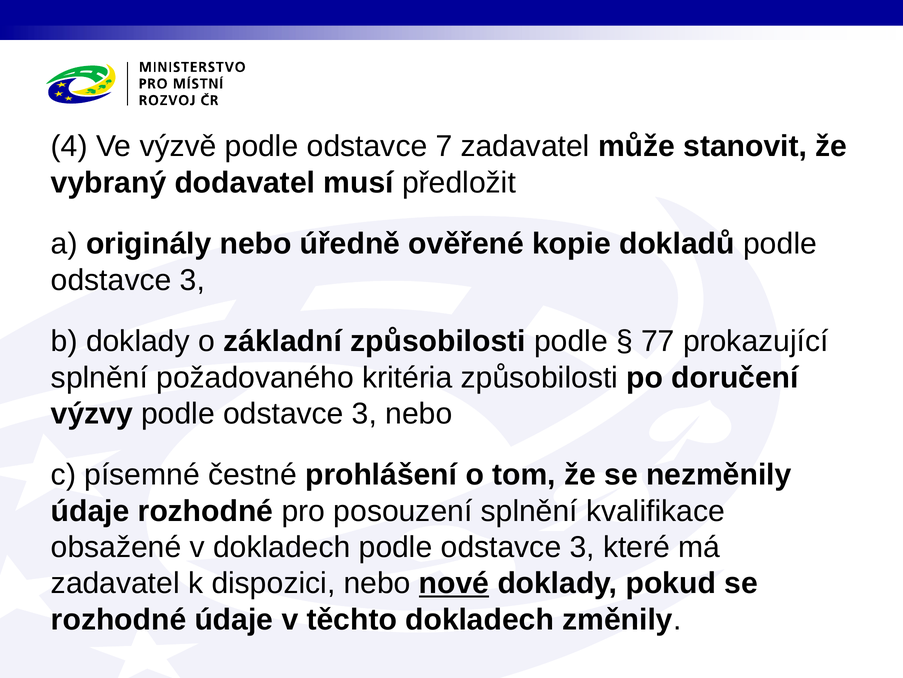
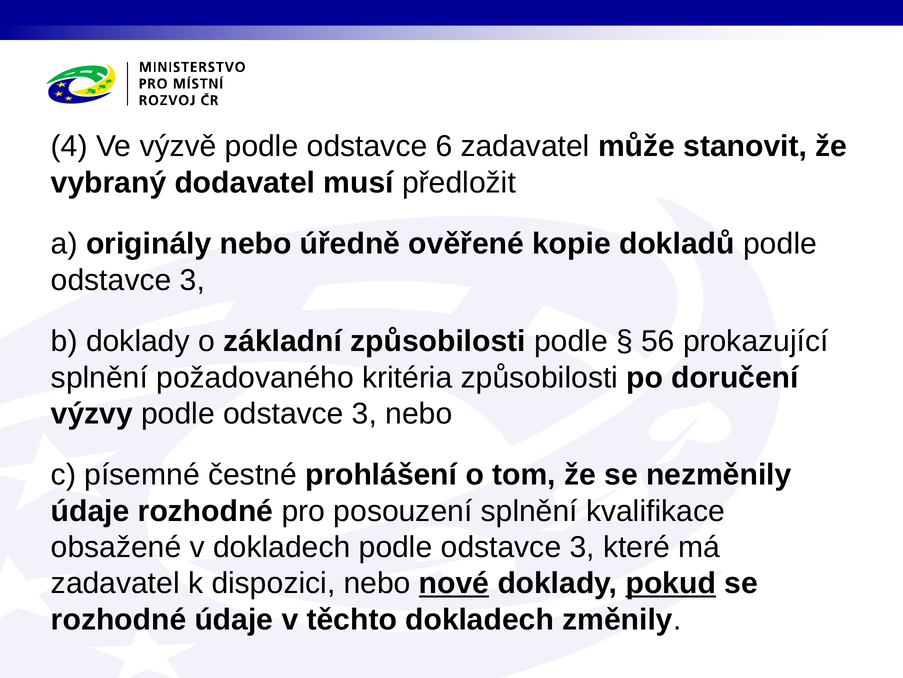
7: 7 -> 6 (444, 146)
77: 77 -> 56 (658, 341)
pokud underline: none -> present (671, 583)
